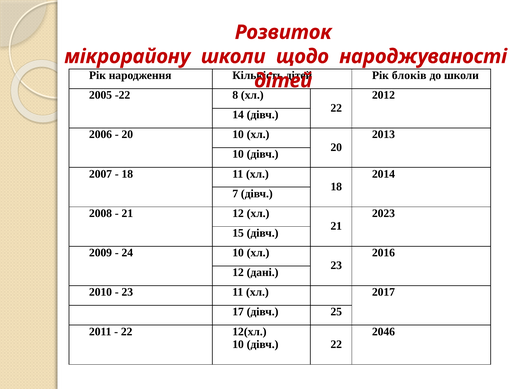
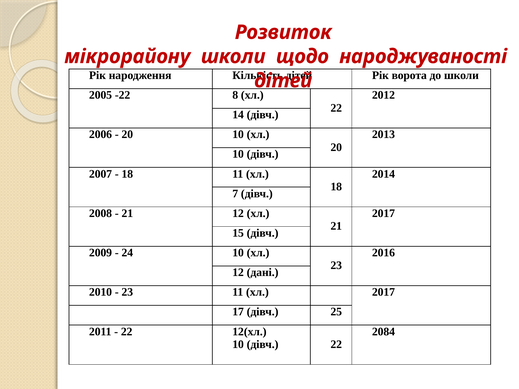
блоків: блоків -> ворота (409, 75)
2023: 2023 -> 2017 (383, 213)
2046: 2046 -> 2084 (383, 332)
